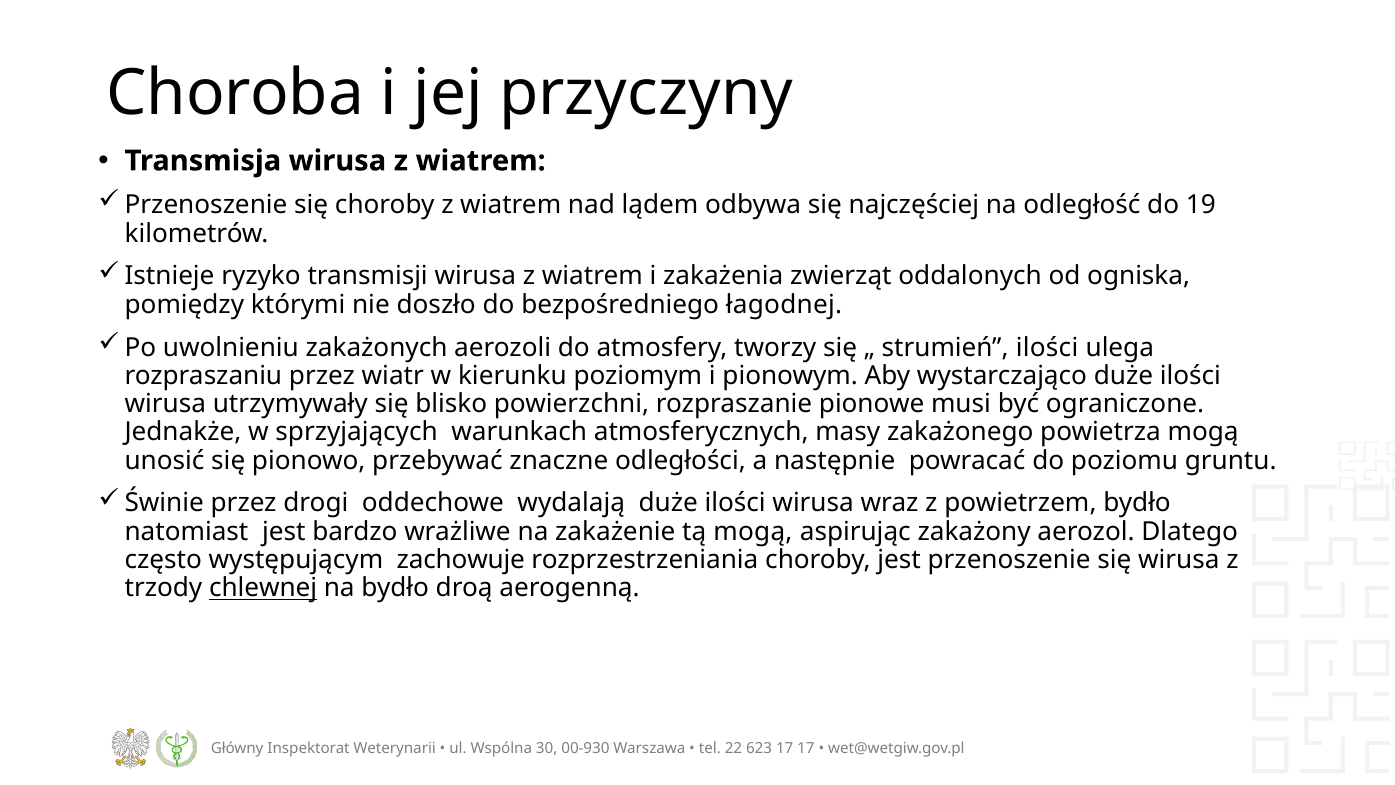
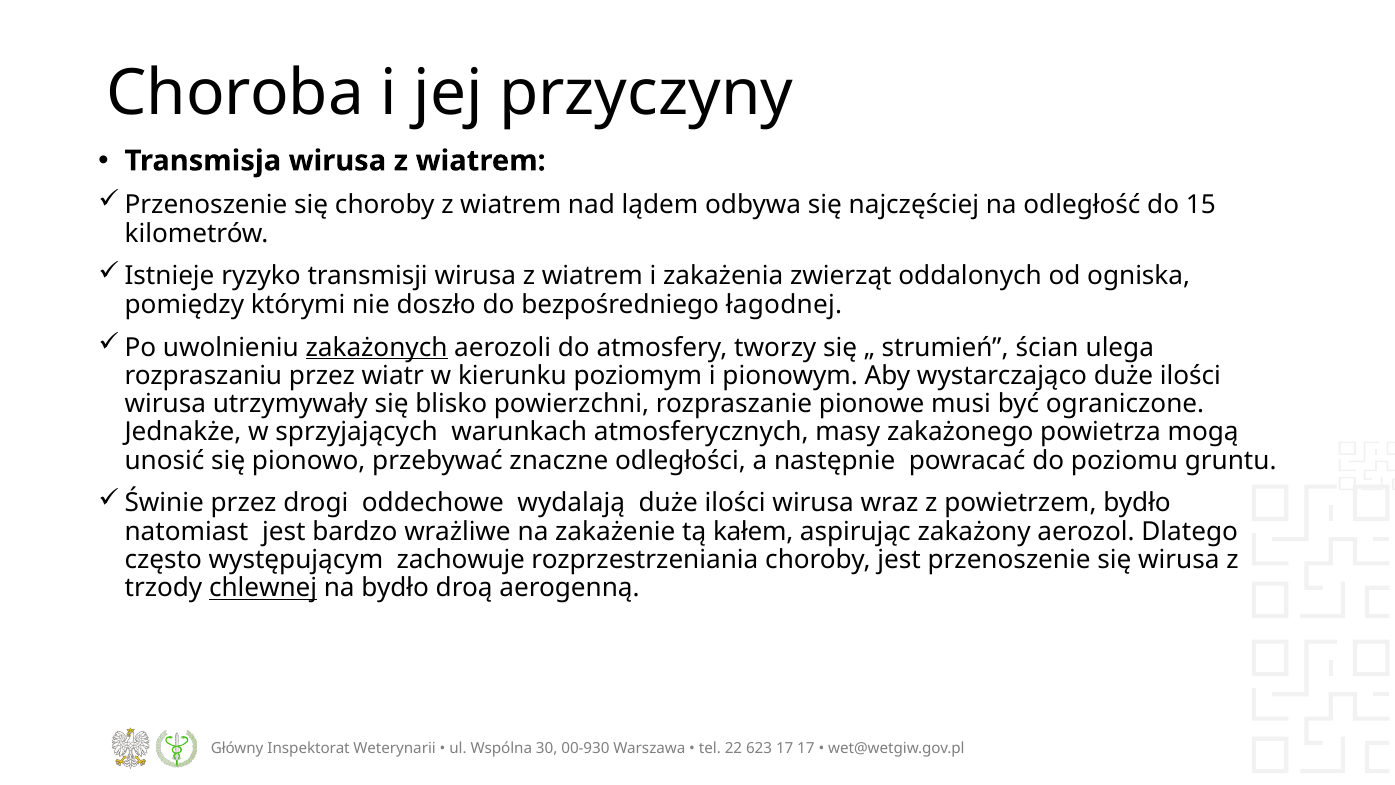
19: 19 -> 15 (1201, 205)
zakażonych underline: none -> present (377, 347)
strumień ilości: ilości -> ścian (1047, 347)
tą mogą: mogą -> kałem (753, 531)
